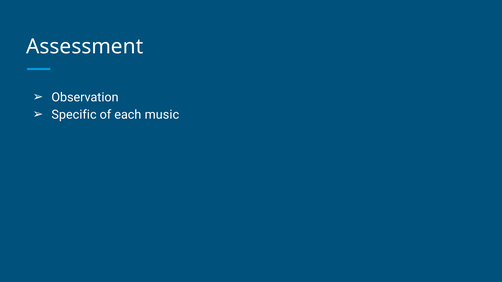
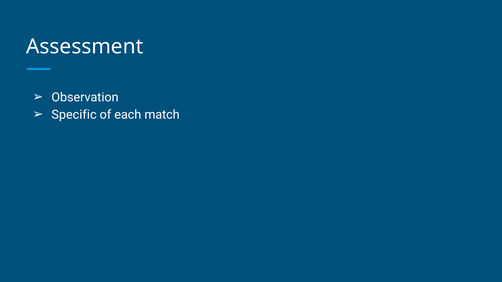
music: music -> match (162, 115)
